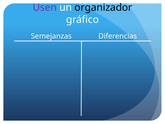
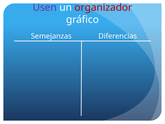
organizador colour: black -> red (103, 7)
